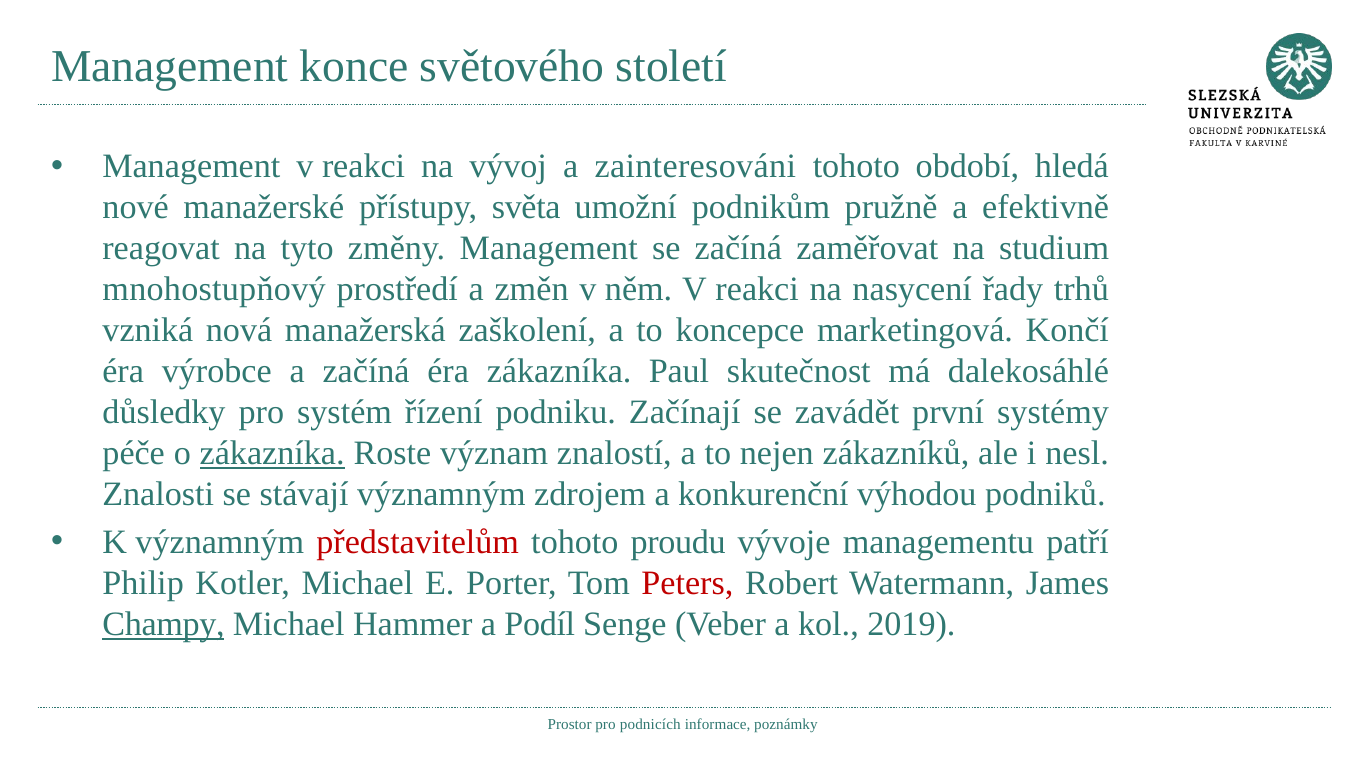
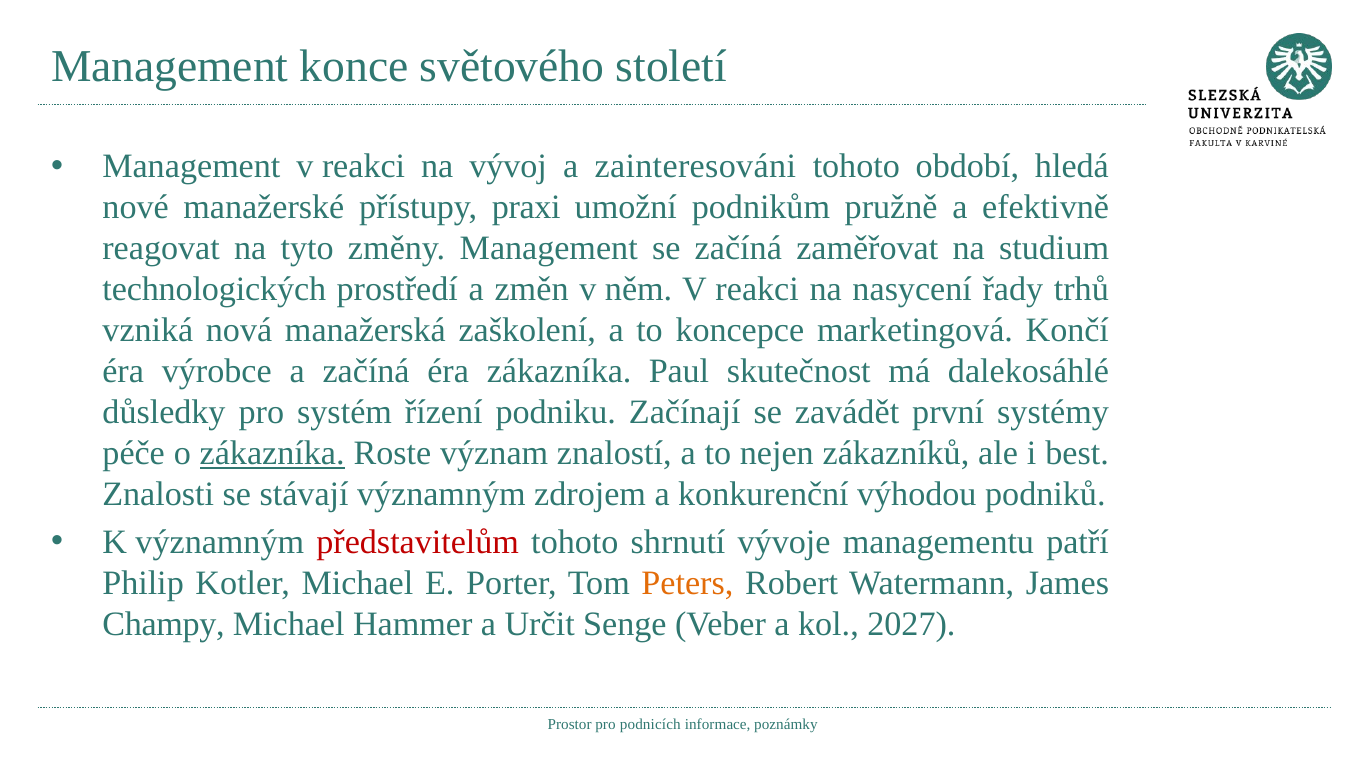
světa: světa -> praxi (526, 207)
mnohostupňový: mnohostupňový -> technologických (214, 289)
nesl: nesl -> best (1077, 453)
proudu: proudu -> shrnutí (678, 542)
Peters colour: red -> orange (687, 583)
Champy underline: present -> none (164, 624)
Podíl: Podíl -> Určit (540, 624)
2019: 2019 -> 2027 (911, 624)
